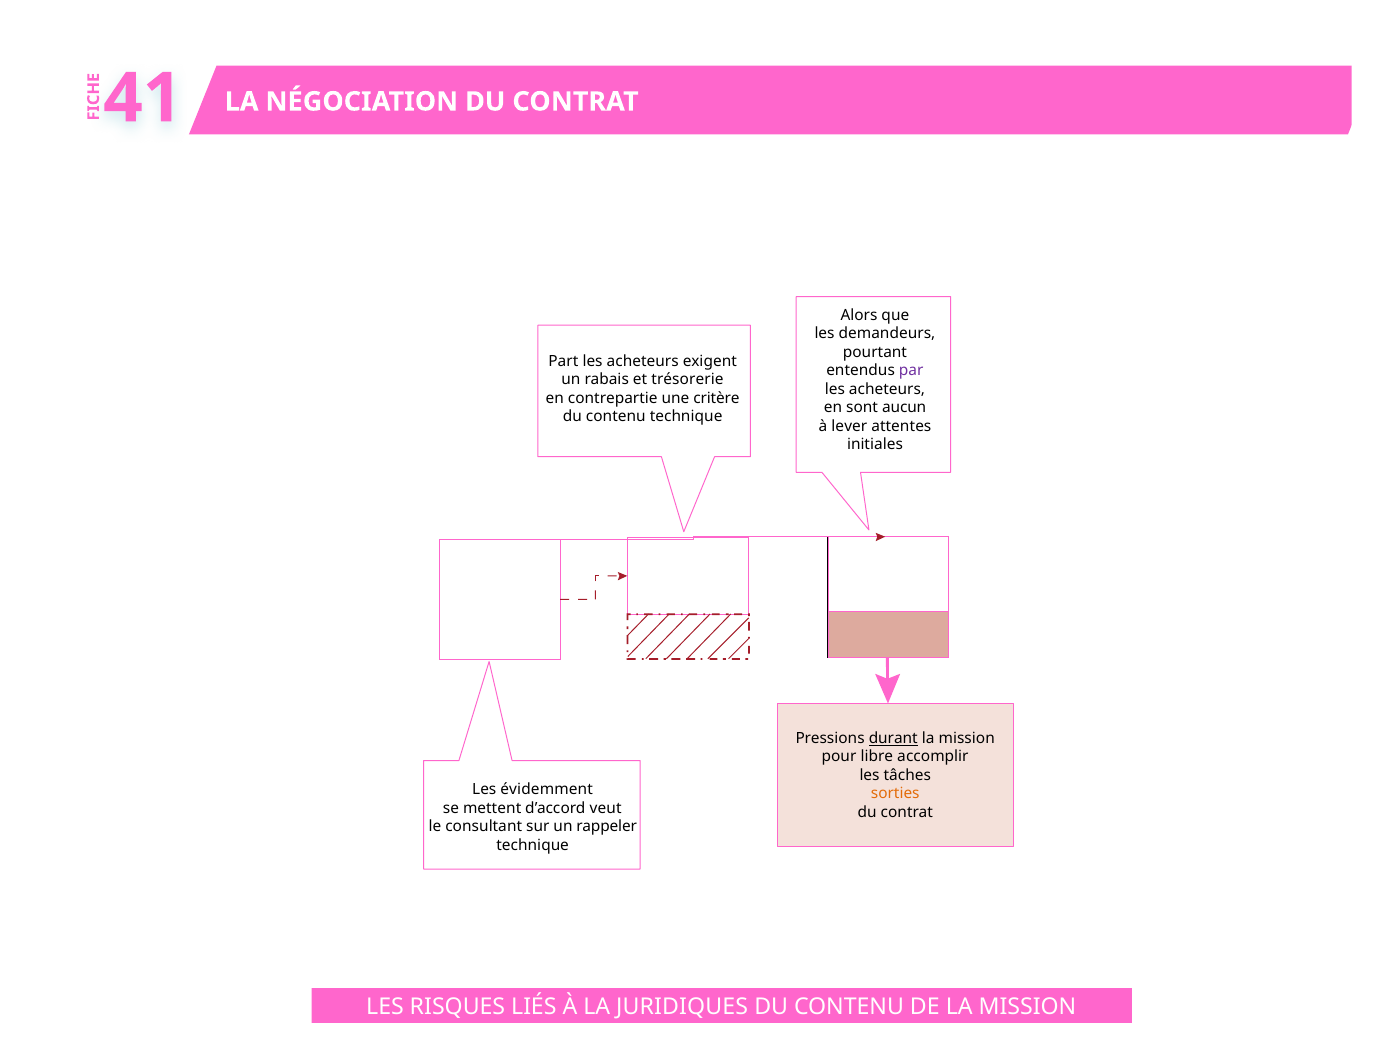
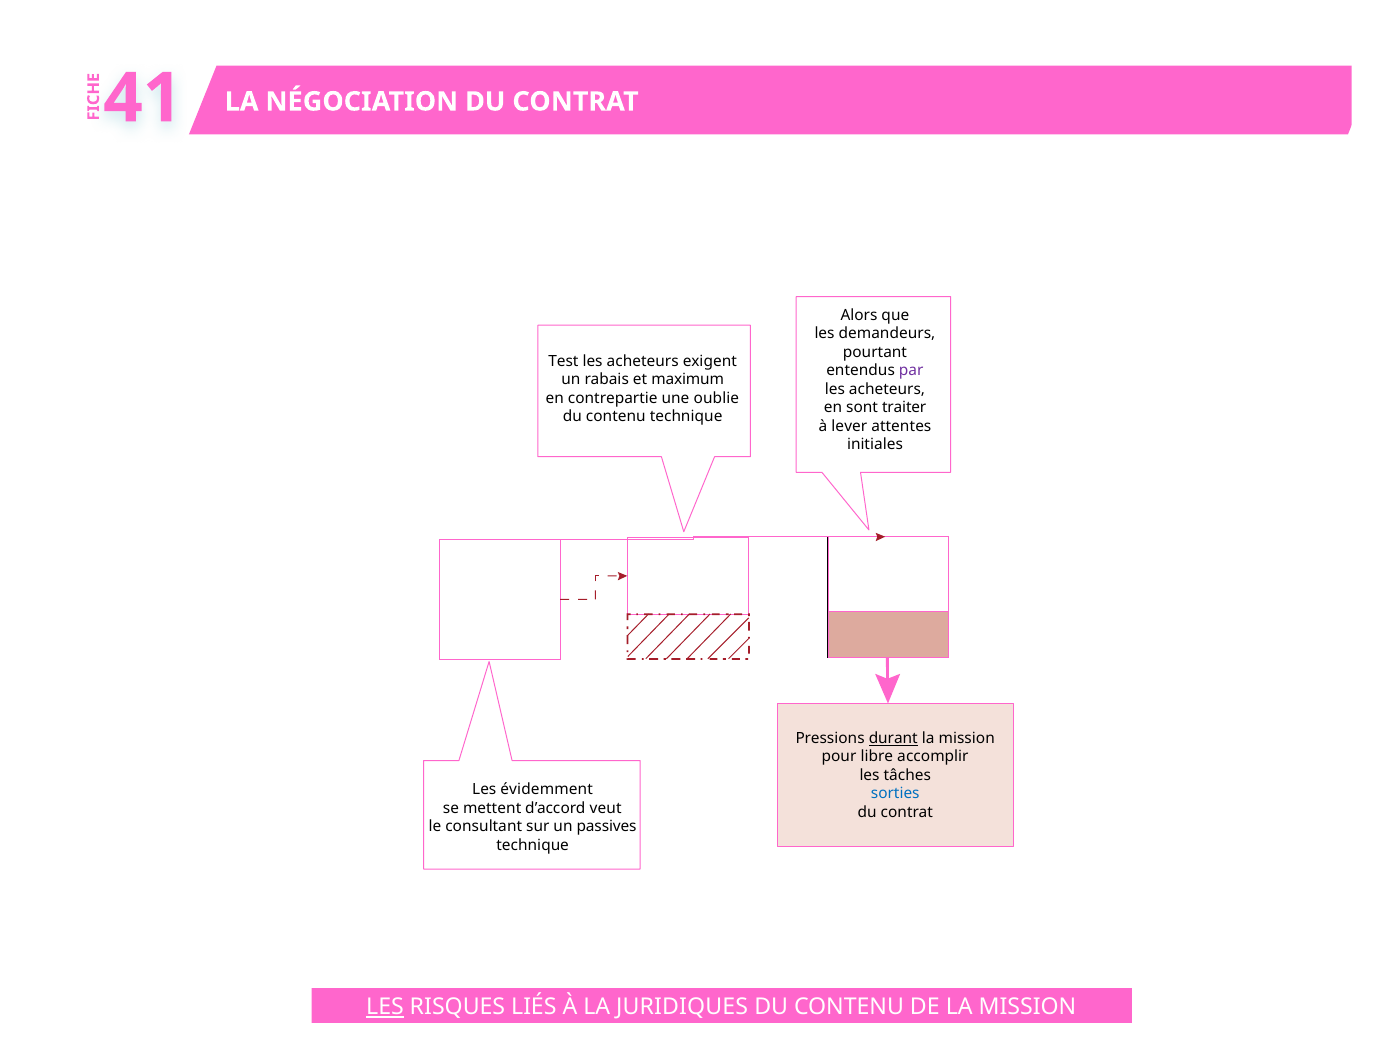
Part: Part -> Test (563, 361)
trésorerie: trésorerie -> maximum (688, 380)
critère: critère -> oublie (716, 398)
aucun: aucun -> traiter (904, 408)
sorties colour: orange -> blue (895, 794)
rappeler: rappeler -> passives (607, 827)
LES underline: none -> present (385, 1007)
